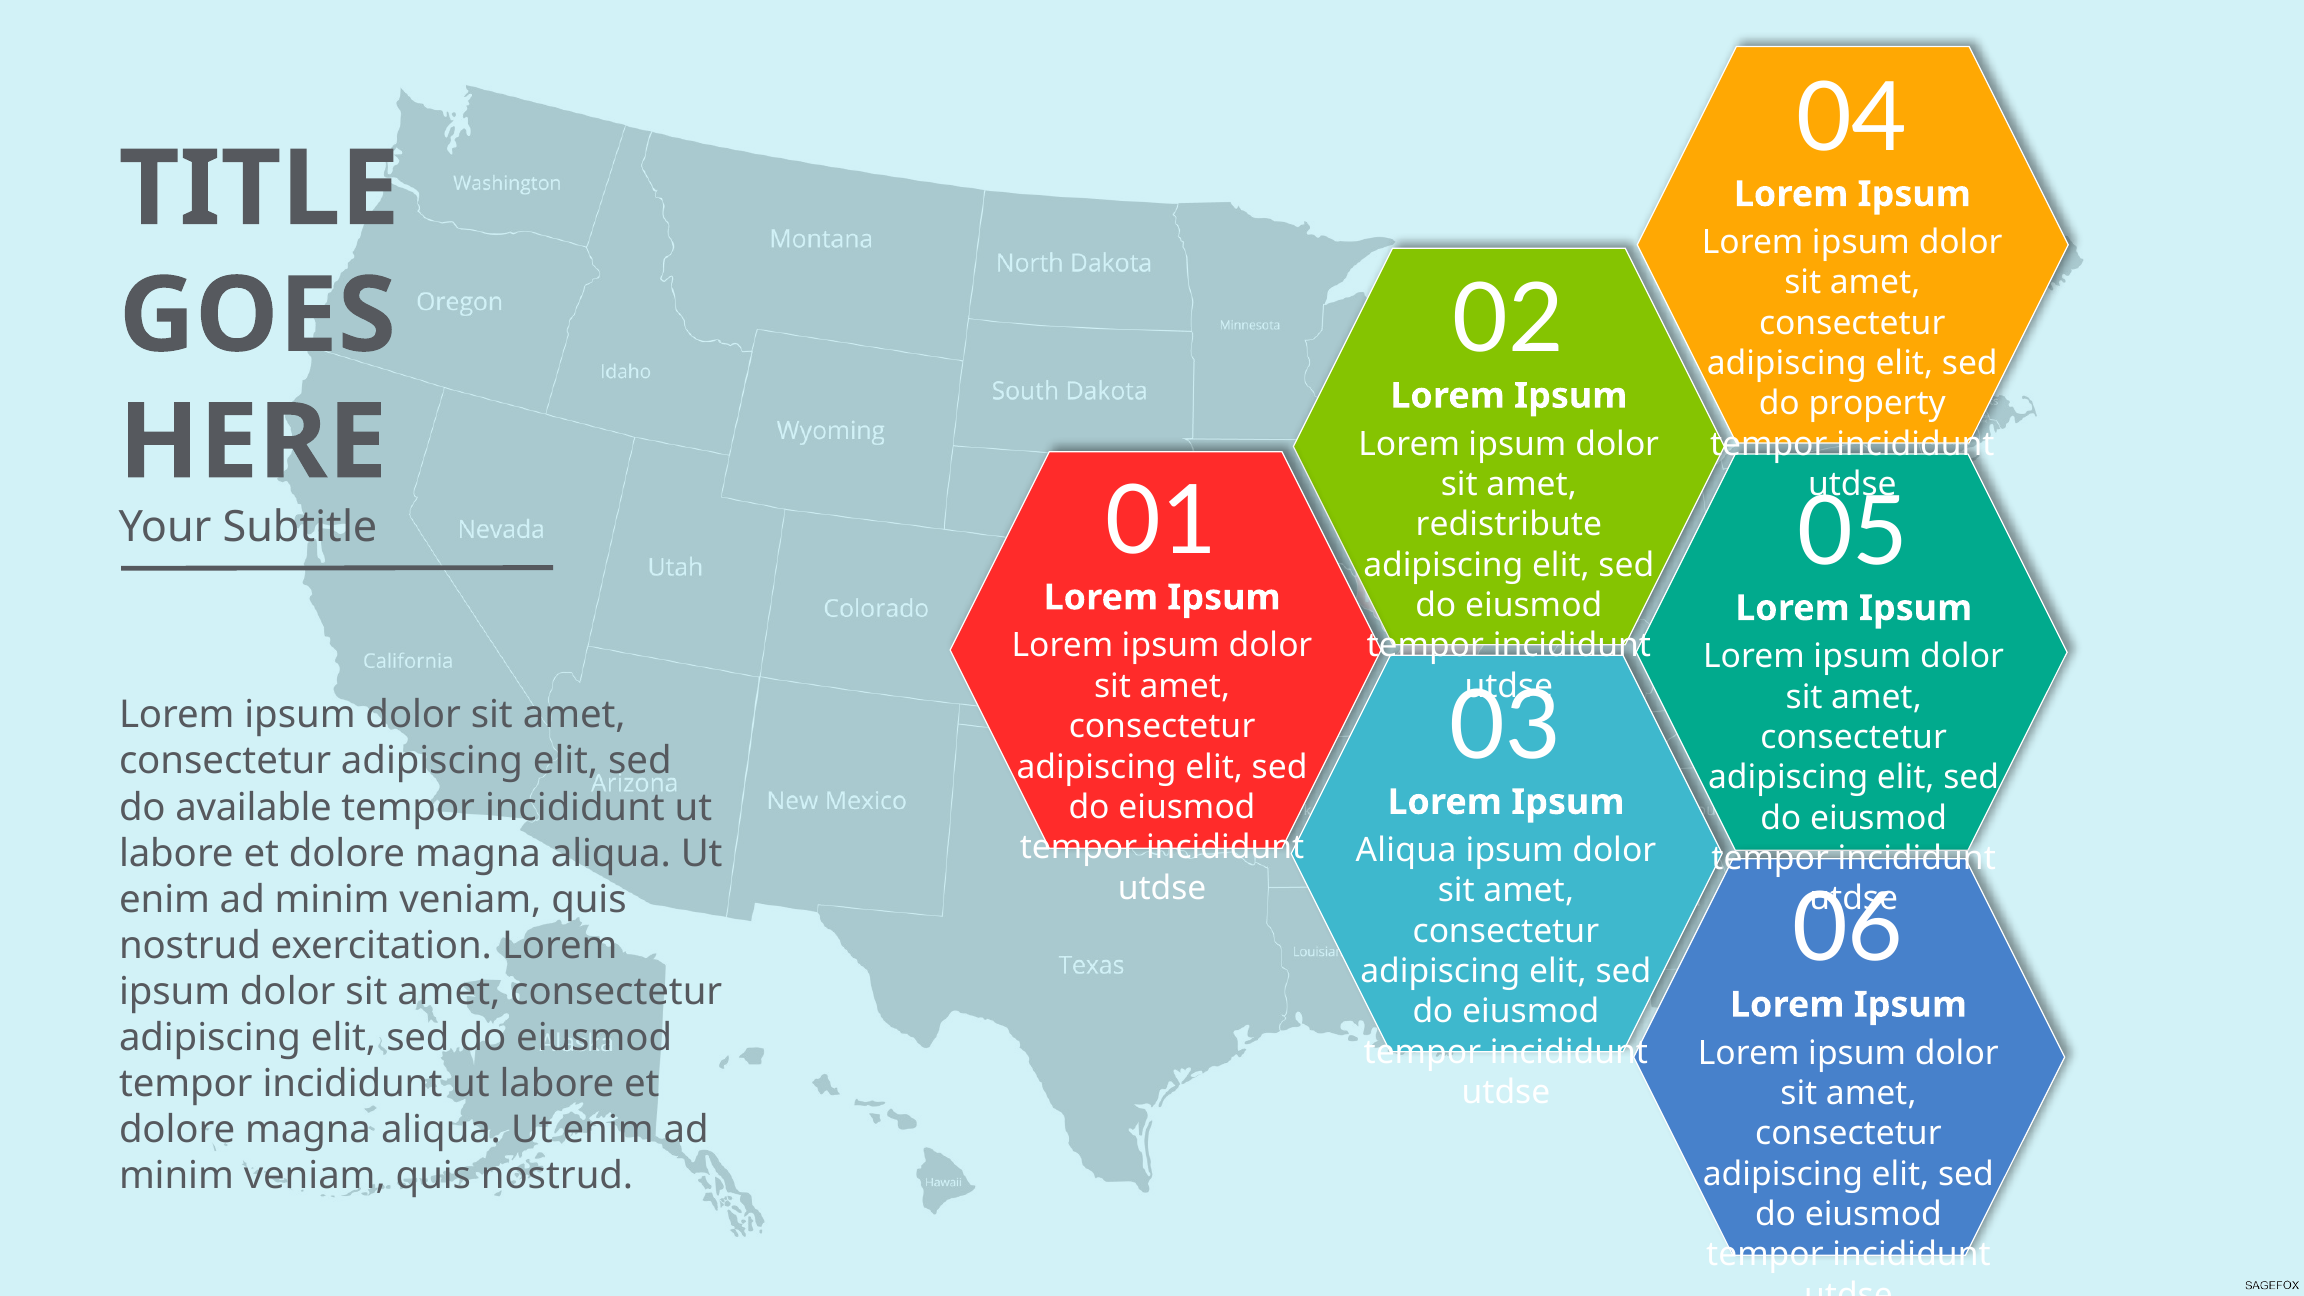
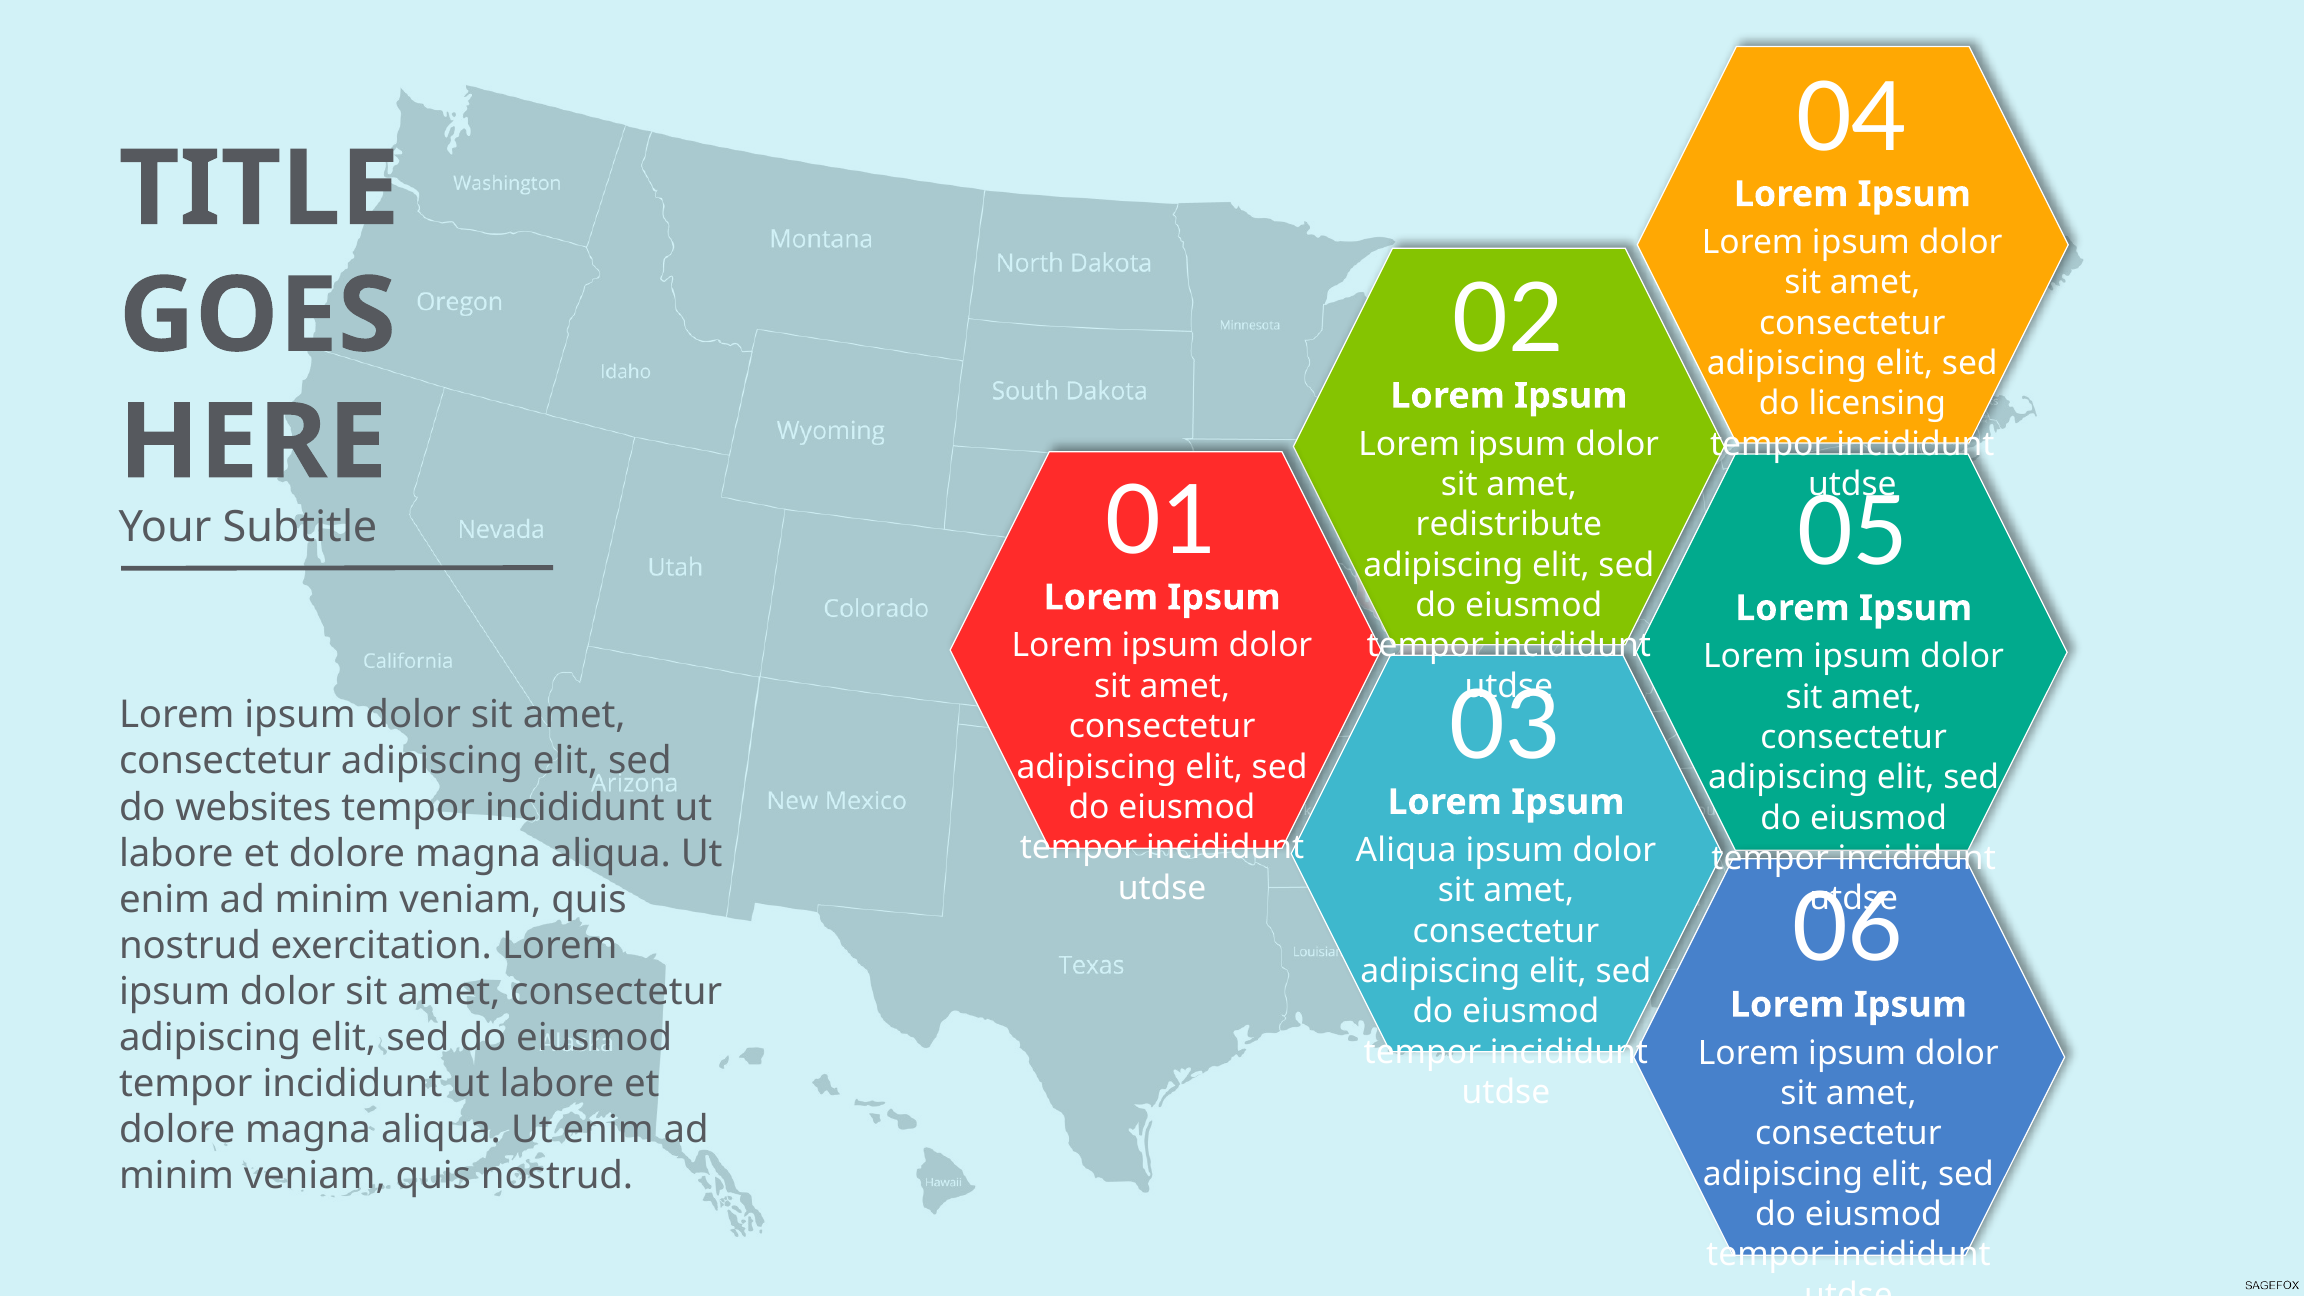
property: property -> licensing (1877, 404)
available: available -> websites (254, 807)
